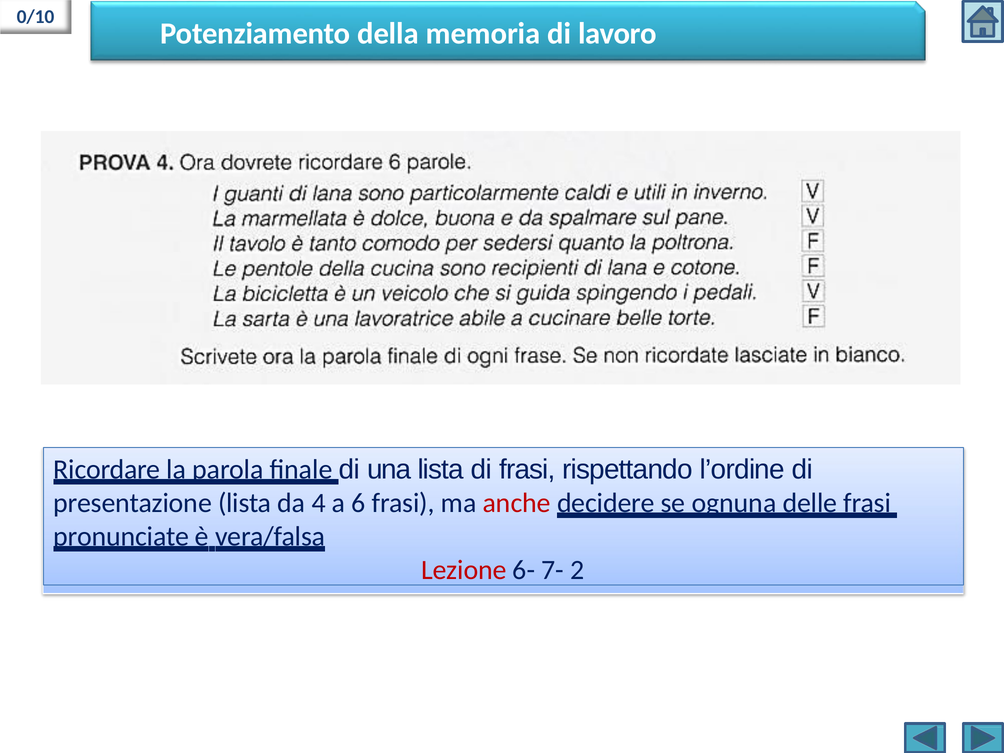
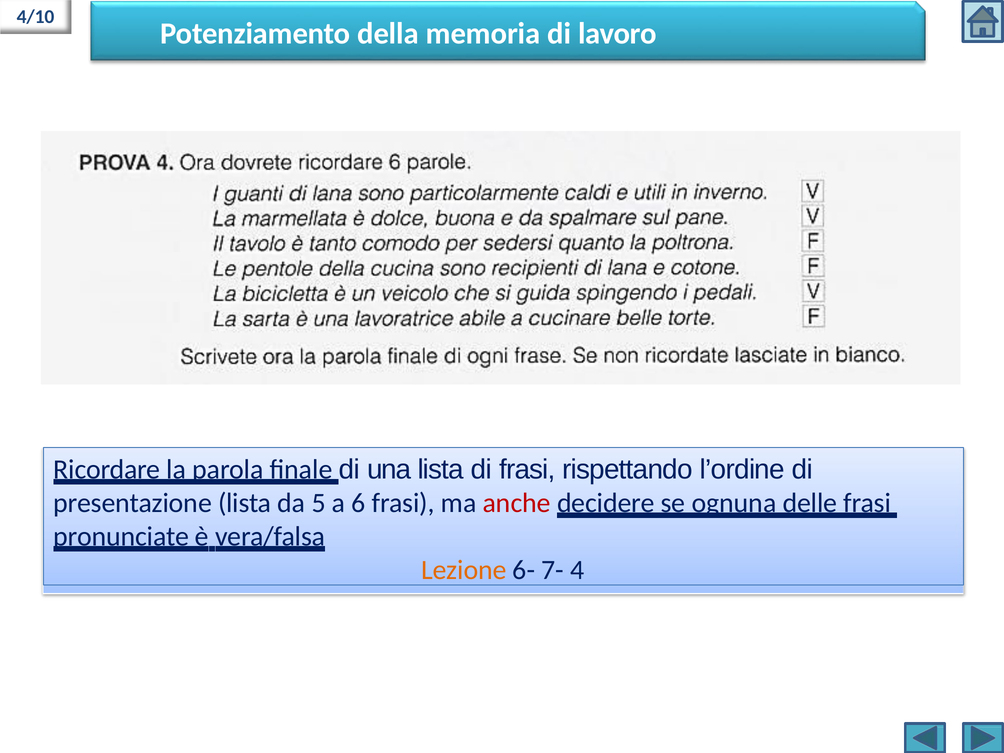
0/10: 0/10 -> 4/10 (36, 17)
4: 4 -> 5 (319, 503)
Lezione colour: red -> orange (464, 570)
2: 2 -> 4 (577, 570)
